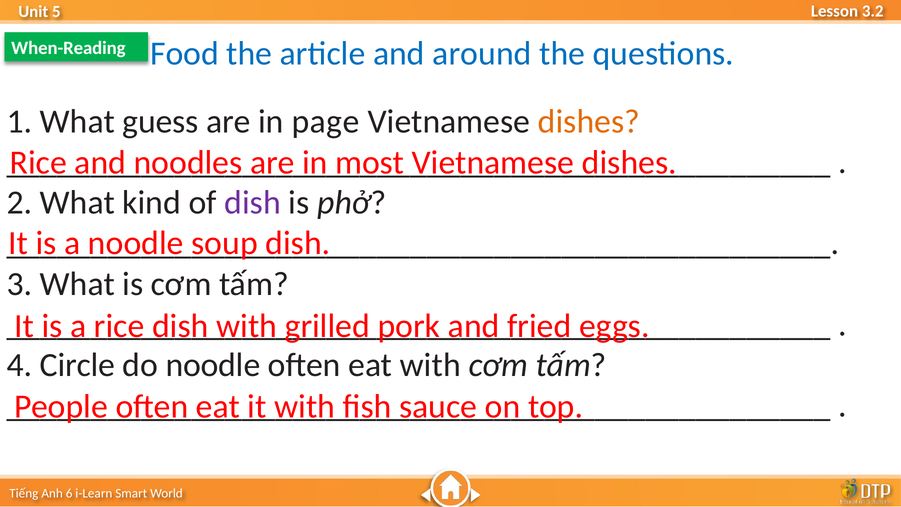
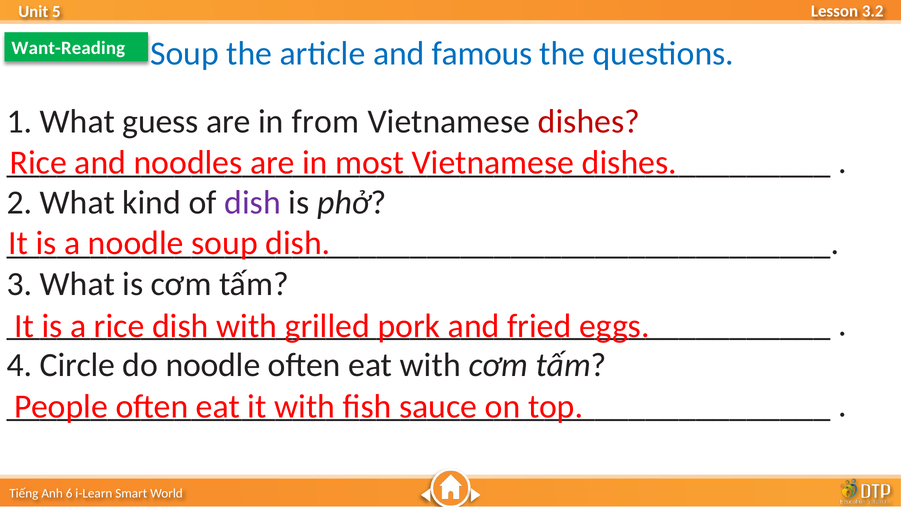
Food: Food -> Soup (185, 54)
around: around -> famous (482, 54)
When-Reading: When-Reading -> Want-Reading (68, 48)
page: page -> from (326, 122)
dishes colour: orange -> red (589, 122)
